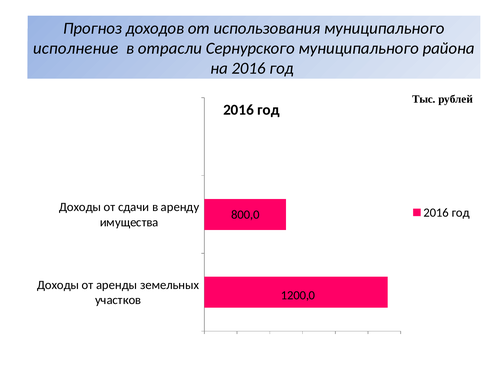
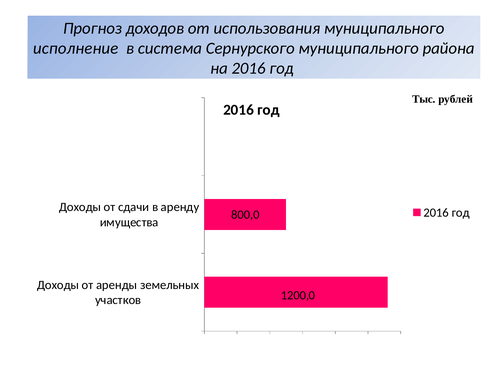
отрасли: отрасли -> система (170, 48)
